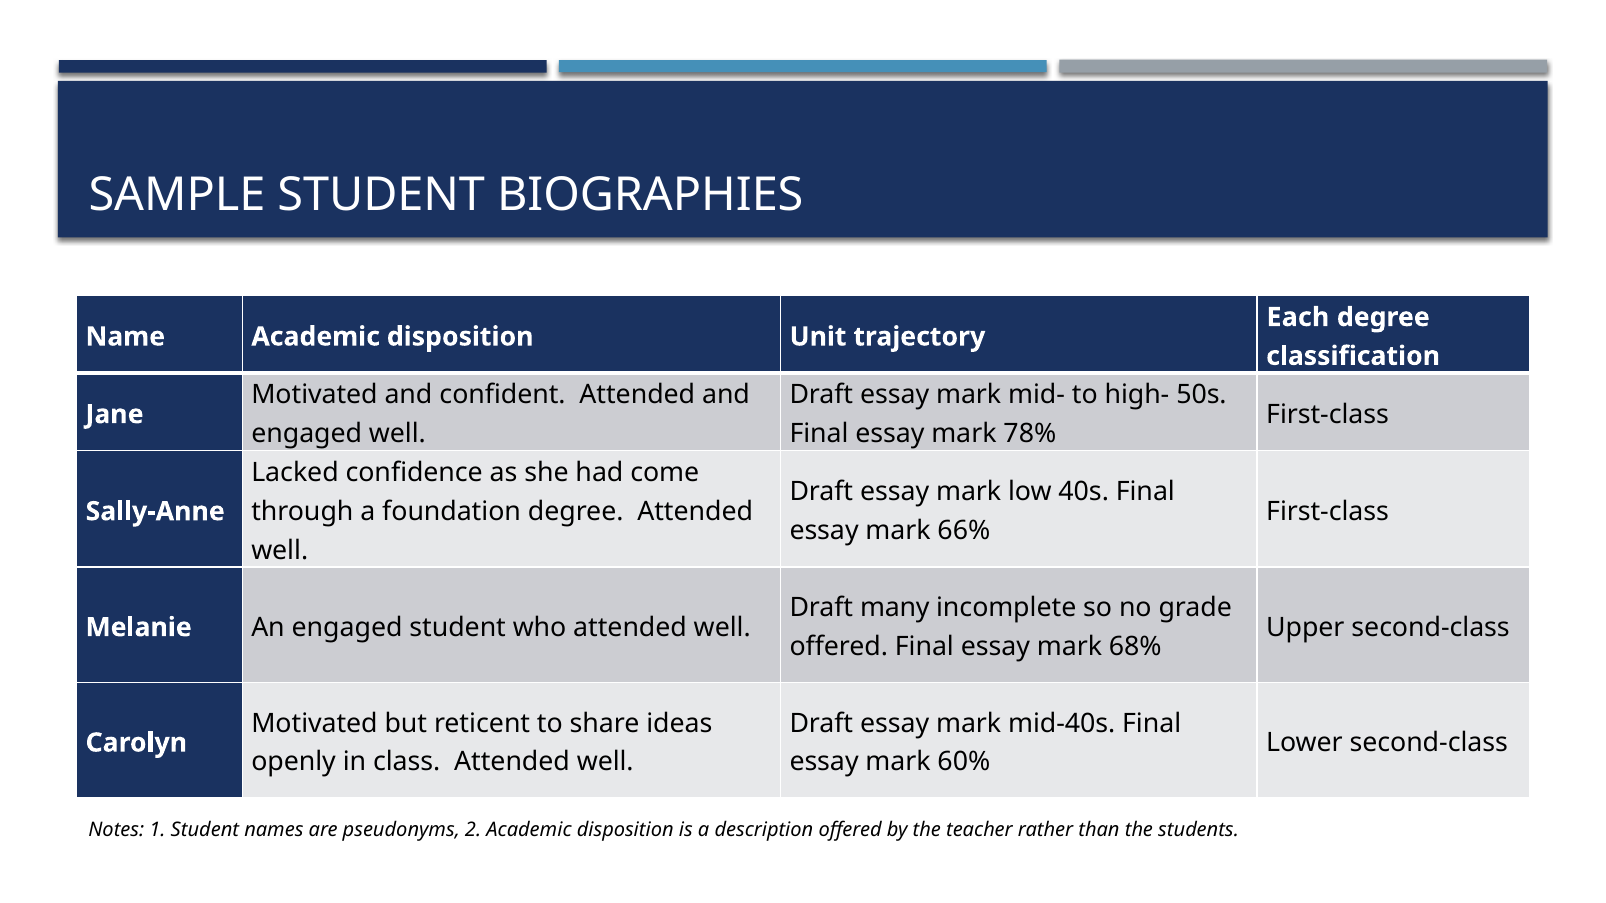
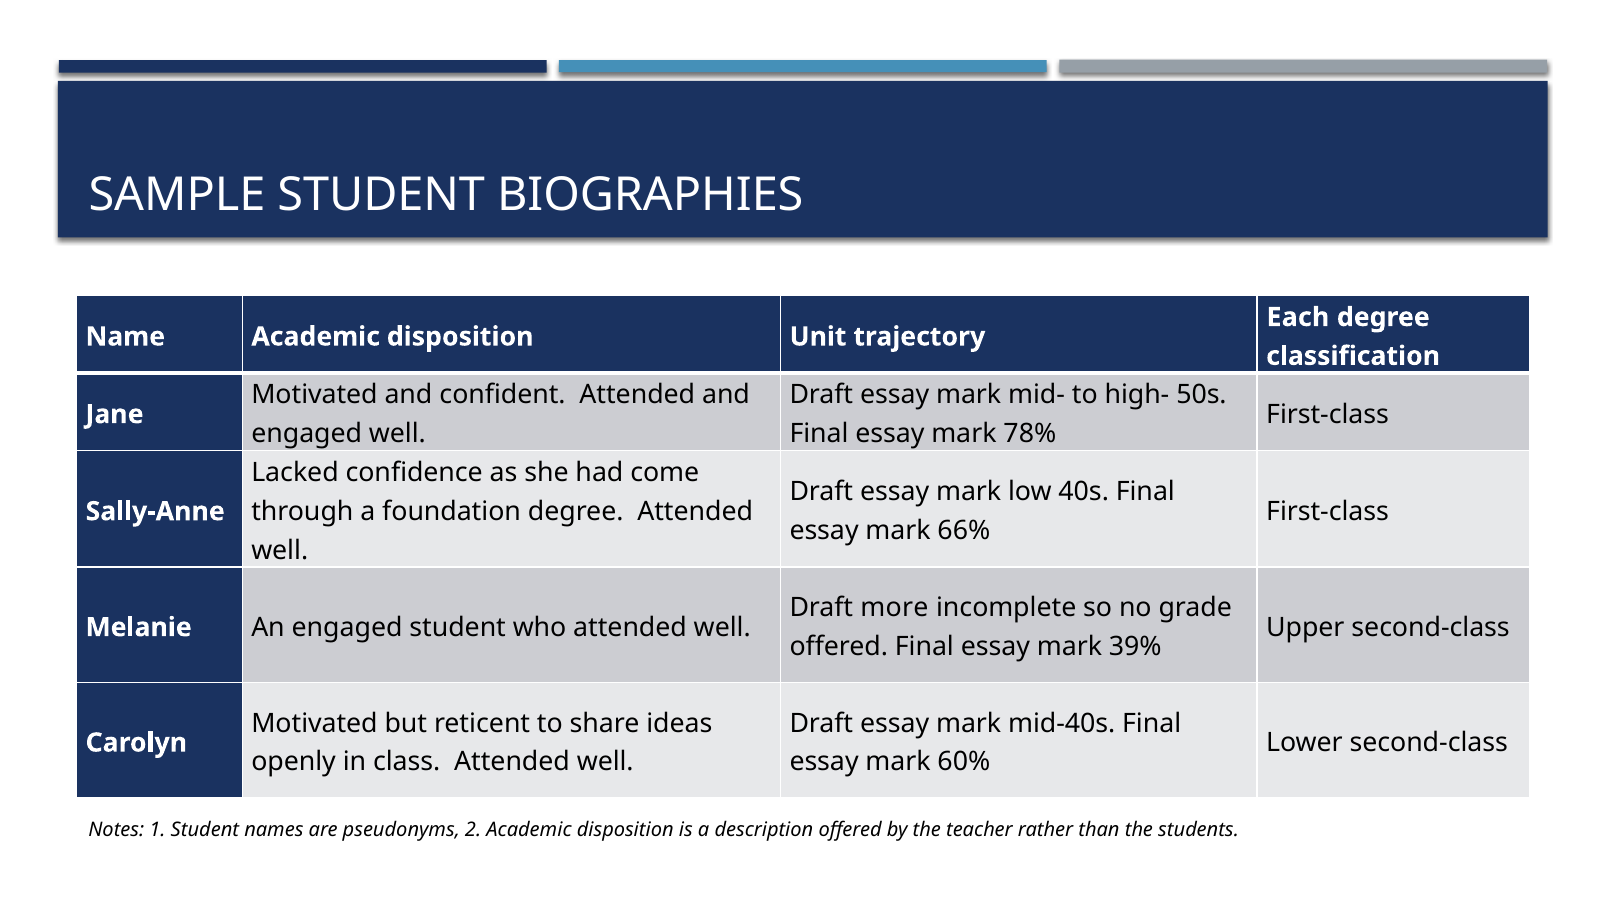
many: many -> more (894, 608)
68%: 68% -> 39% (1135, 647)
